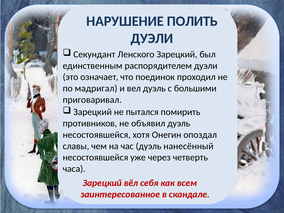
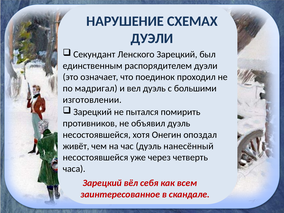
ПОЛИТЬ: ПОЛИТЬ -> СХЕМАХ (192, 21)
приговаривал: приговаривал -> изготовлении (92, 100)
славы: славы -> живёт (76, 146)
